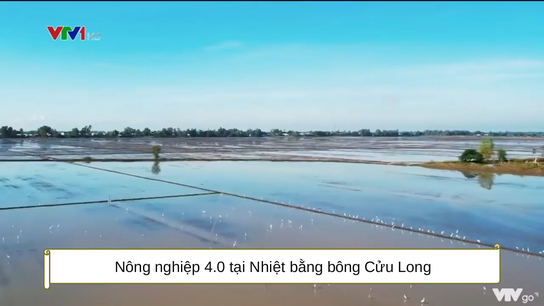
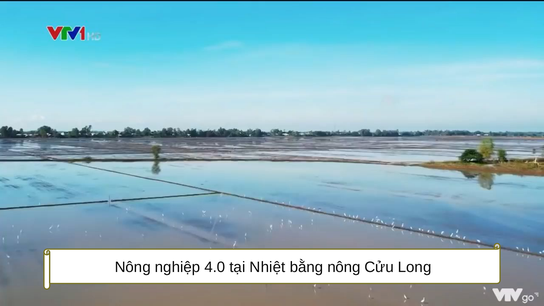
bằng bông: bông -> nông (344, 267)
